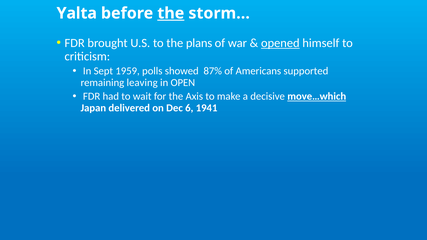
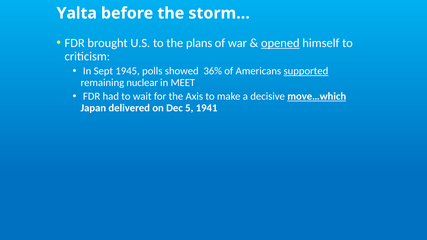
the underline: present -> none (171, 13)
1959: 1959 -> 1945 (128, 71)
87%: 87% -> 36% (213, 71)
supported underline: none -> present (306, 71)
leaving: leaving -> nuclear (142, 83)
OPEN: OPEN -> MEET (183, 83)
6: 6 -> 5 (189, 108)
